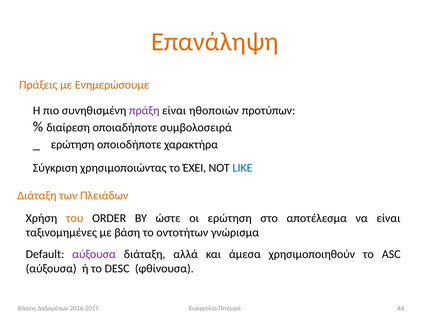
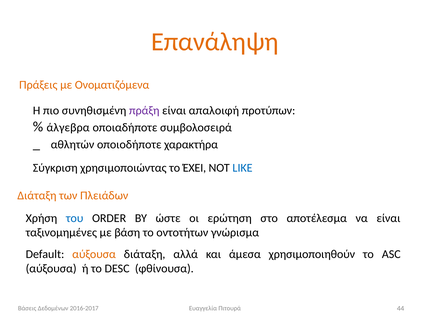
Ενημερώσουμε: Ενημερώσουμε -> Ονοματιζόμενα (112, 85)
ηθοποιών: ηθοποιών -> απαλοιφή (214, 110)
διαίρεση: διαίρεση -> άλγεβρα (68, 127)
ερώτηση: ερώτηση -> αθλητών (73, 144)
του colour: orange -> blue (75, 218)
αύξουσα colour: purple -> orange (94, 254)
